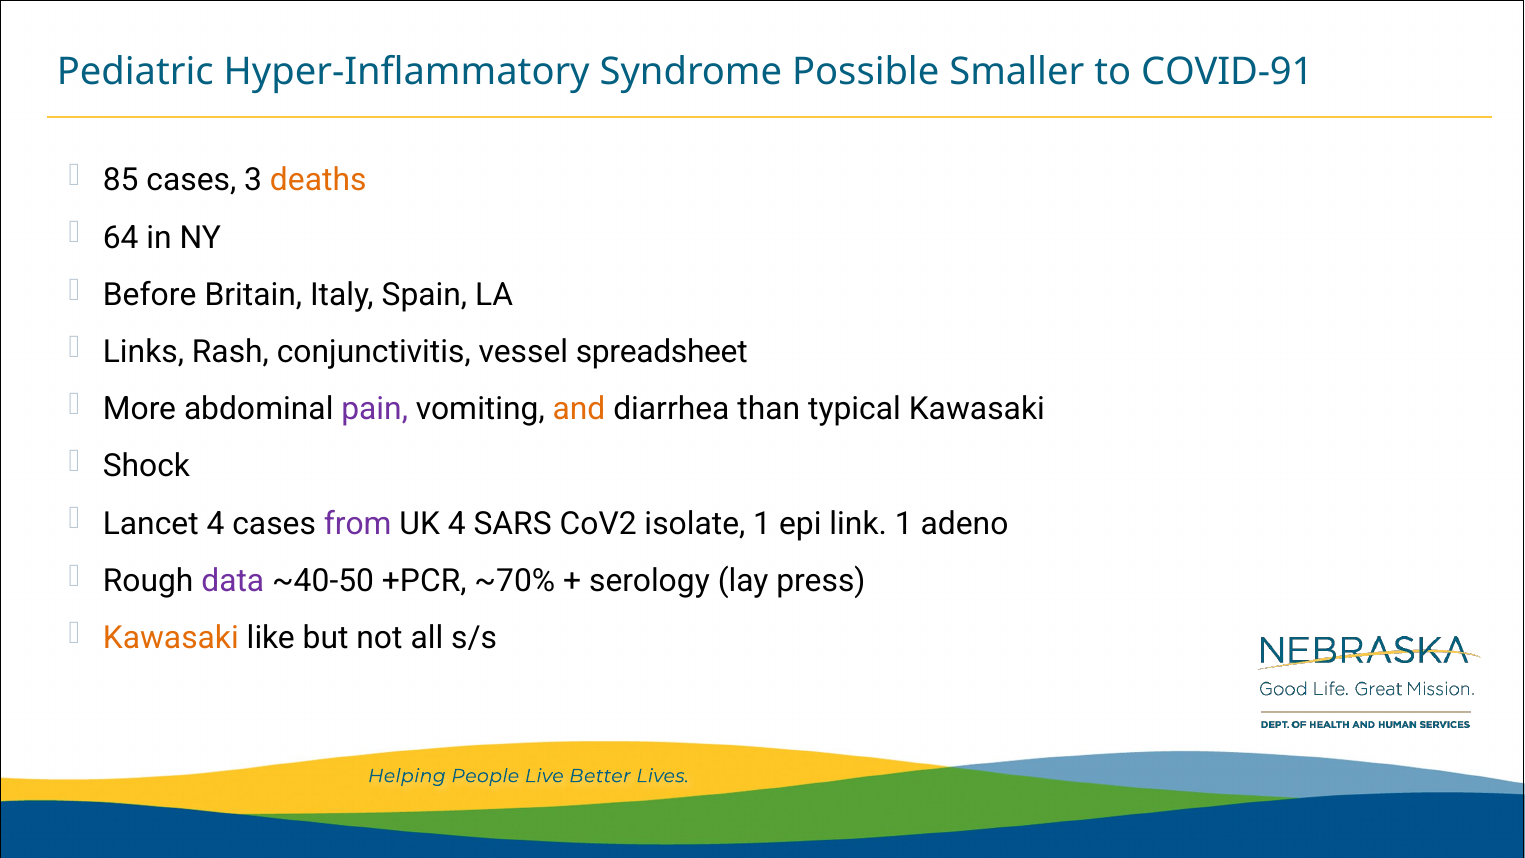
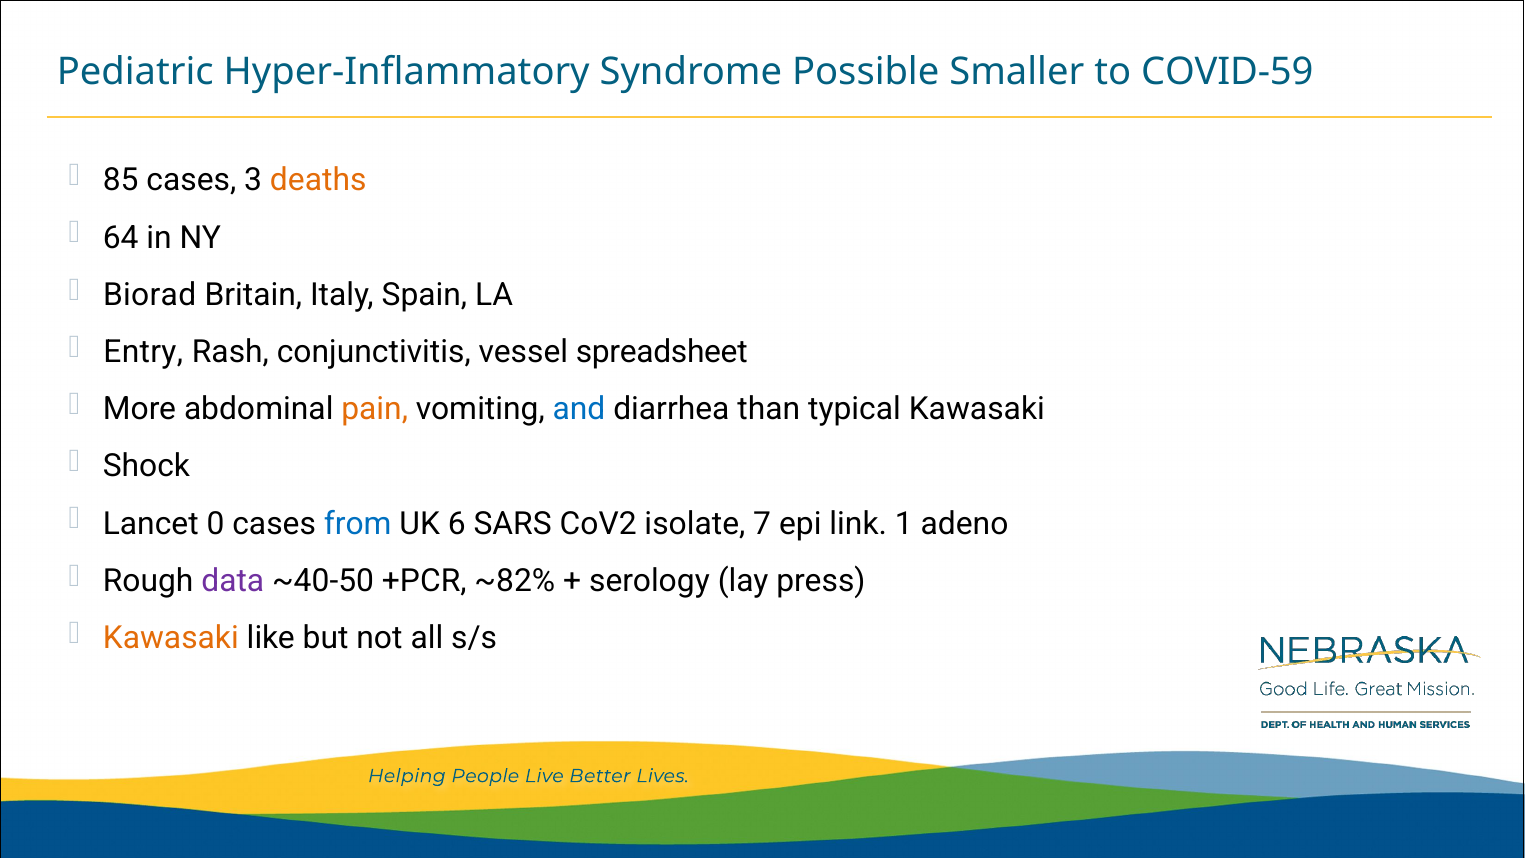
COVID-91: COVID-91 -> COVID-59 (1227, 72)
Before: Before -> Biorad (150, 295)
Links: Links -> Entry (143, 352)
pain colour: purple -> orange (375, 409)
and colour: orange -> blue (579, 409)
Lancet 4: 4 -> 0 (216, 523)
from colour: purple -> blue (358, 523)
UK 4: 4 -> 6 (457, 523)
isolate 1: 1 -> 7 (762, 523)
~70%: ~70% -> ~82% (515, 581)
